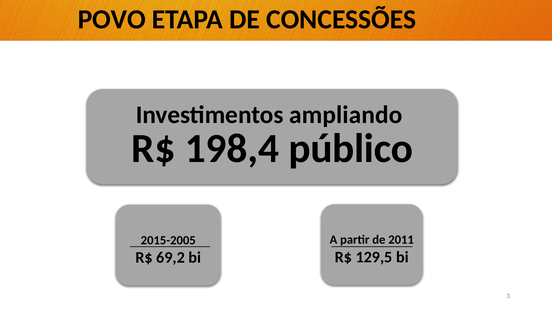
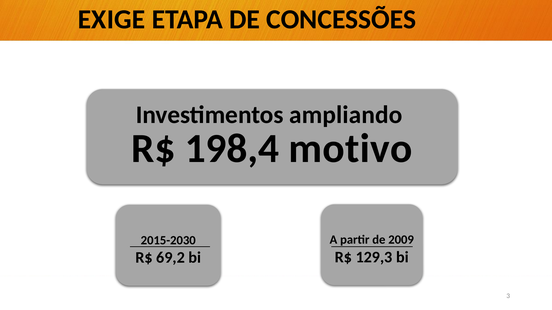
POVO: POVO -> EXIGE (112, 19)
público: público -> motivo (350, 149)
2011: 2011 -> 2009 (401, 240)
2015-2005: 2015-2005 -> 2015-2030 (168, 241)
129,5: 129,5 -> 129,3 (374, 258)
